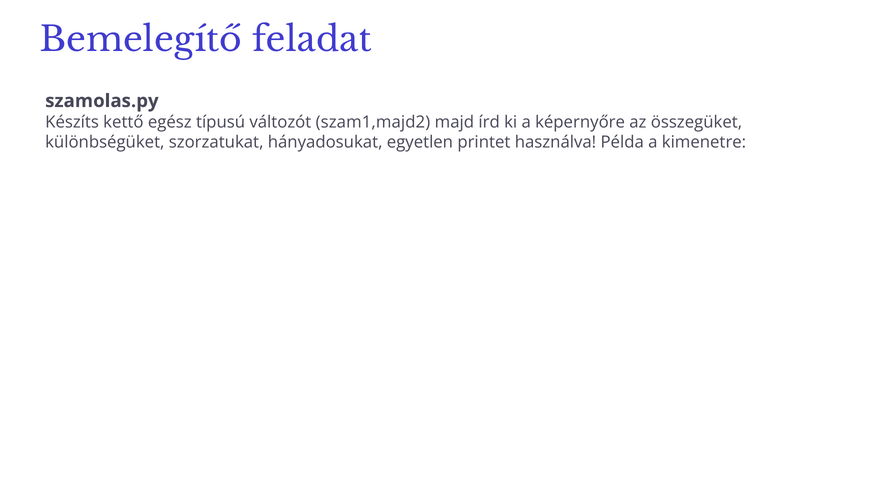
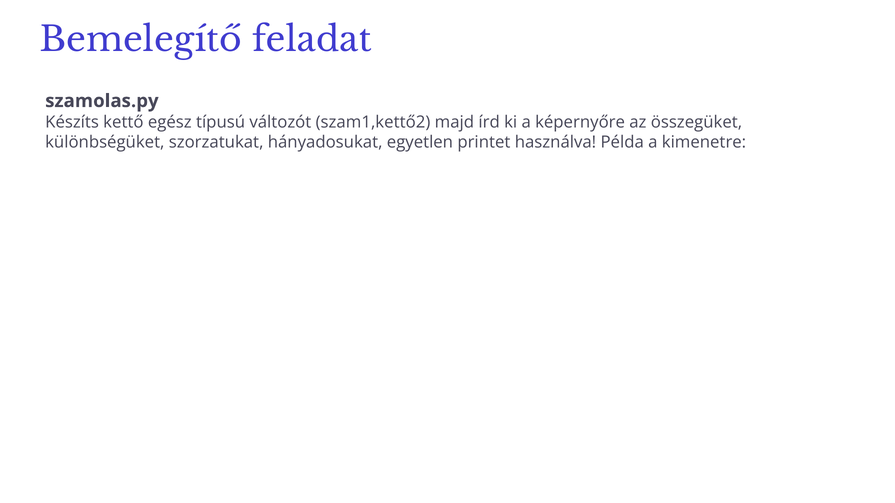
szam1,majd2: szam1,majd2 -> szam1,kettő2 (373, 122)
